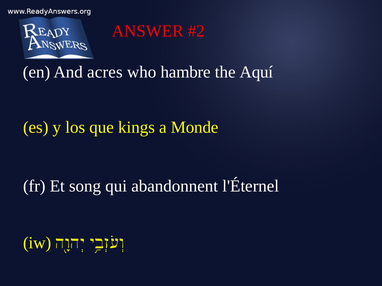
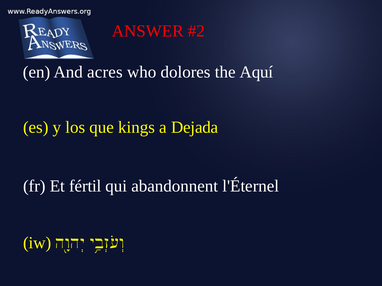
hambre: hambre -> dolores (186, 72)
Monde: Monde -> Dejada (195, 128)
song: song -> fértil (85, 186)
